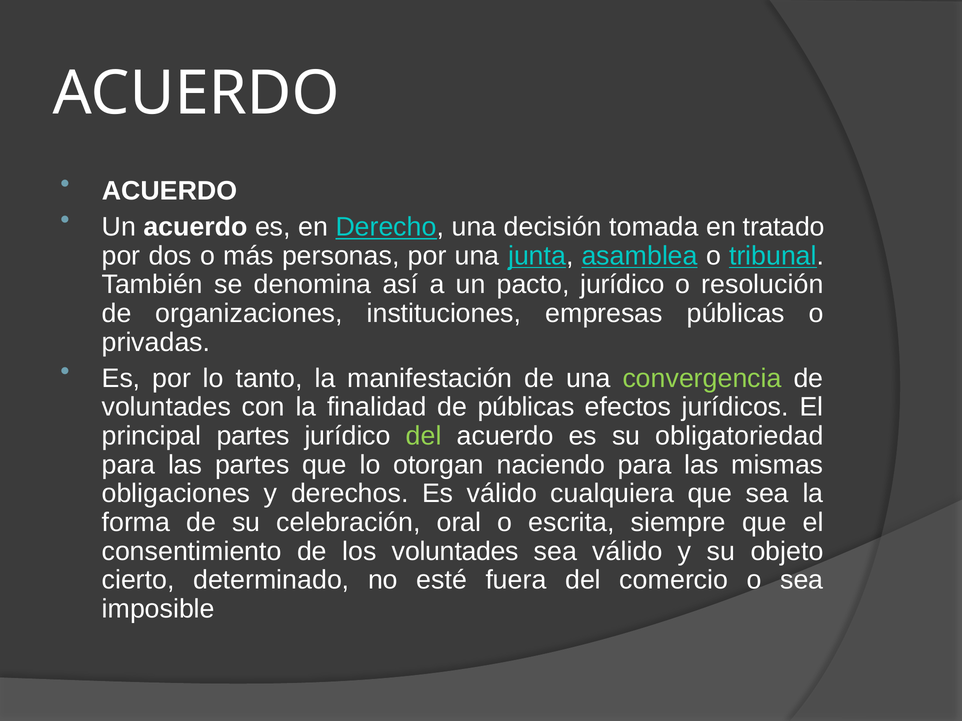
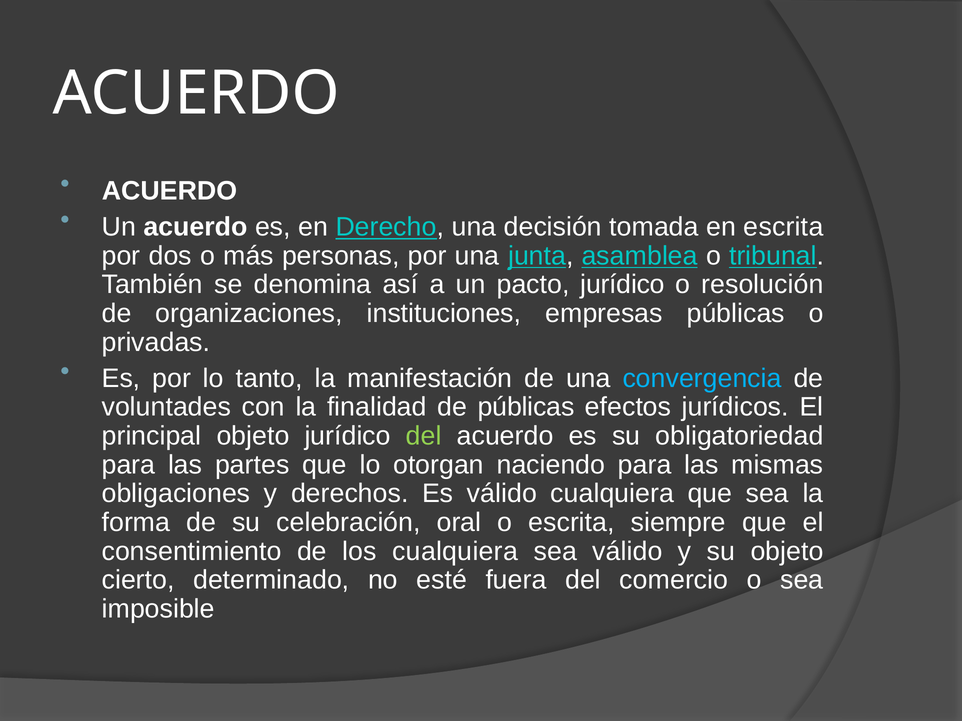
en tratado: tratado -> escrita (783, 227)
convergencia colour: light green -> light blue (702, 379)
principal partes: partes -> objeto (253, 436)
los voluntades: voluntades -> cualquiera (455, 552)
